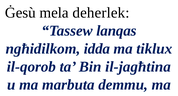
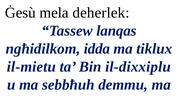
il-qorob: il-qorob -> il-mietu (31, 67)
il-jagħtina: il-jagħtina -> il-dixxiplu (138, 67)
marbuta: marbuta -> sebbħuh (68, 85)
